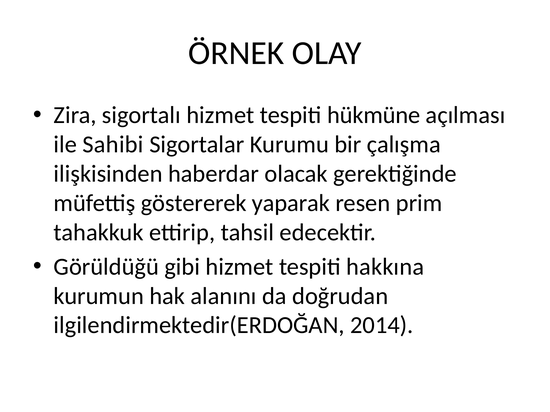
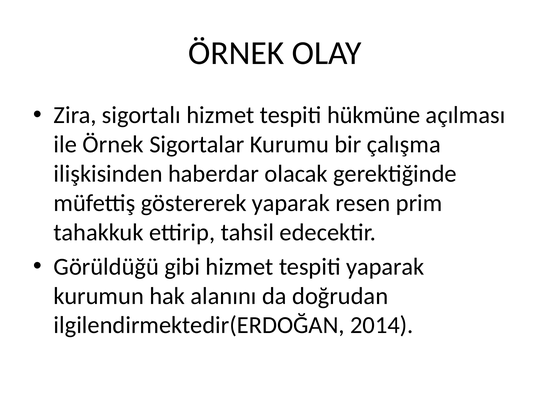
ile Sahibi: Sahibi -> Örnek (113, 145)
tespiti hakkına: hakkına -> yaparak (385, 267)
